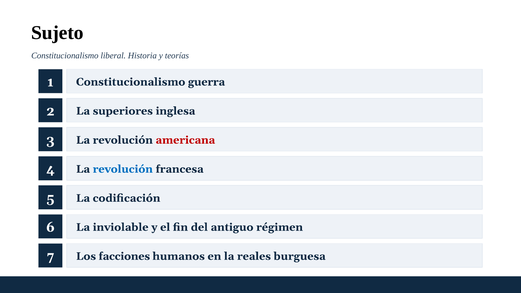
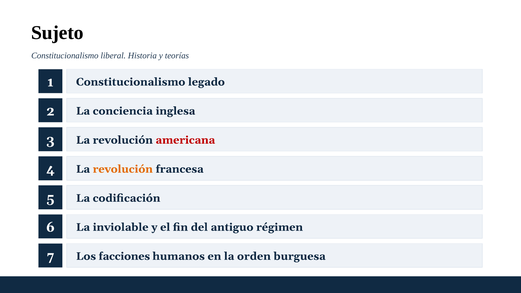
guerra: guerra -> legado (206, 82)
superiores: superiores -> conciencia (123, 111)
revolución colour: blue -> orange (123, 169)
reales: reales -> orden (254, 256)
